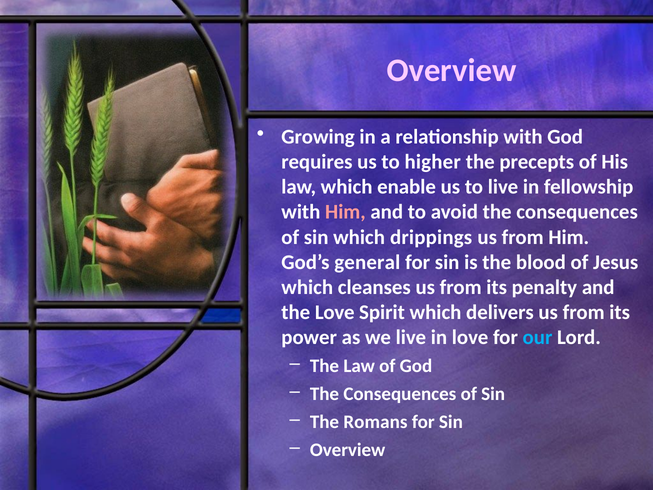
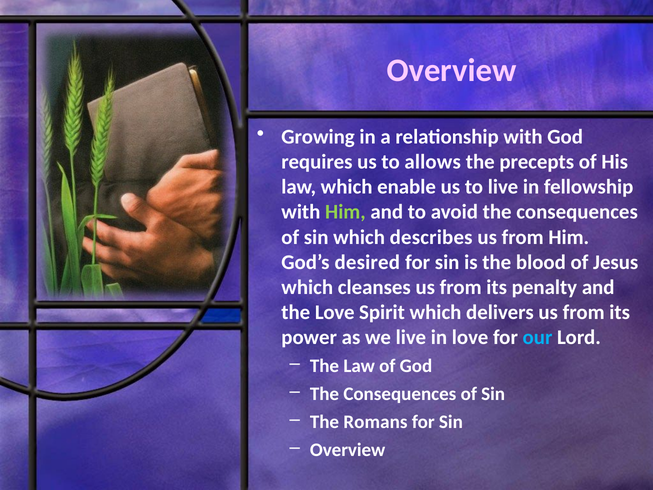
higher: higher -> allows (433, 162)
Him colour: pink -> light green (345, 212)
drippings: drippings -> describes (431, 237)
general: general -> desired (367, 262)
